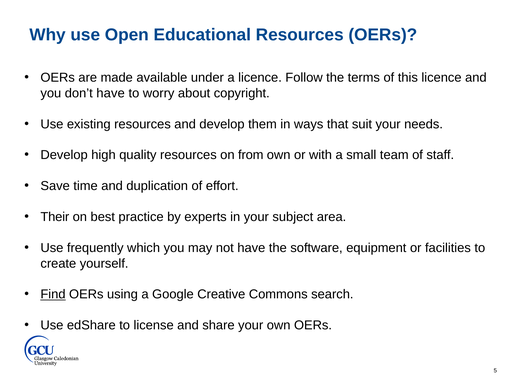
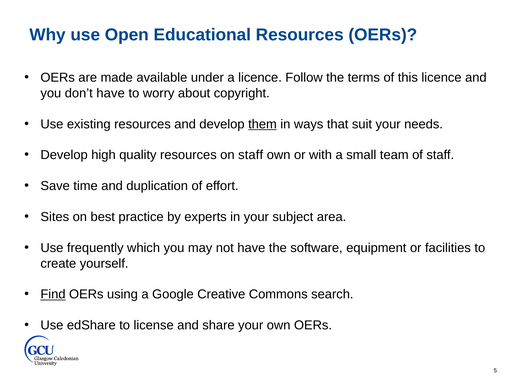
them underline: none -> present (263, 124)
on from: from -> staff (251, 155)
Their: Their -> Sites (55, 217)
